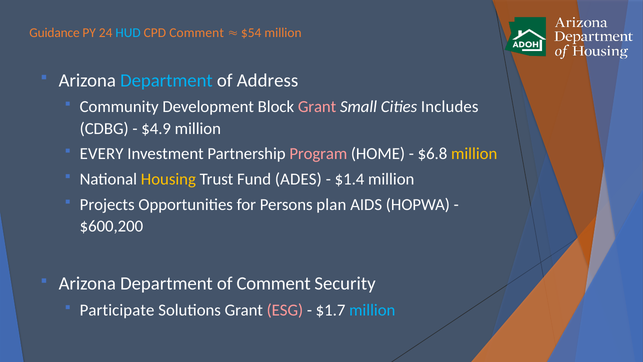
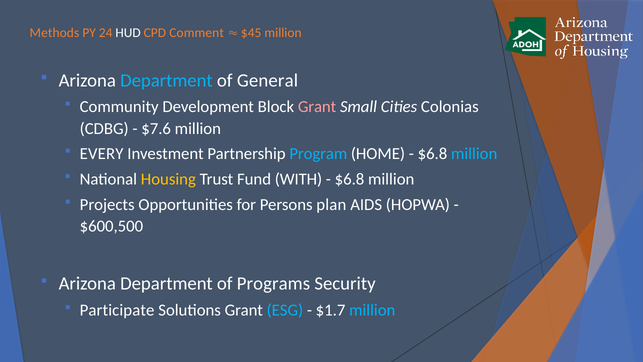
Guidance: Guidance -> Methods (54, 33)
HUD colour: light blue -> white (128, 33)
$54: $54 -> $45 (251, 33)
Address: Address -> General (267, 80)
Includes: Includes -> Colonias (450, 107)
$4.9: $4.9 -> $7.6 (156, 129)
Program colour: pink -> light blue (318, 154)
million colour: yellow -> light blue (474, 154)
ADES: ADES -> WITH (298, 179)
$1.4: $1.4 -> $6.8 (350, 179)
$600,200: $600,200 -> $600,500 (111, 226)
of Comment: Comment -> Programs (273, 284)
ESG colour: pink -> light blue (285, 310)
